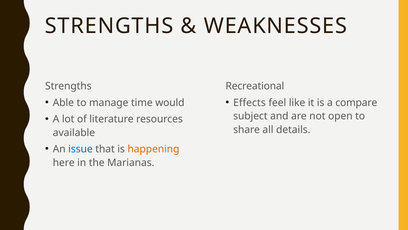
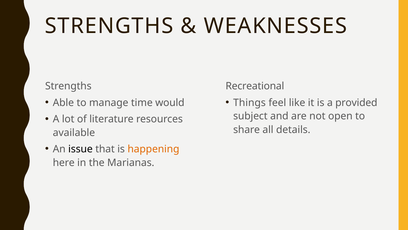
Effects: Effects -> Things (249, 103)
compare: compare -> provided (356, 103)
issue colour: blue -> black (80, 149)
